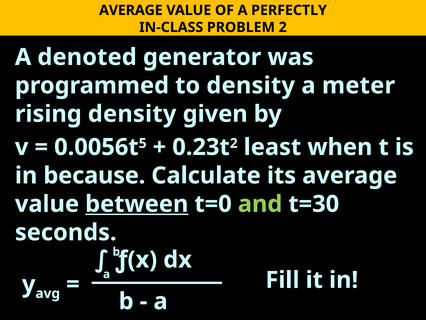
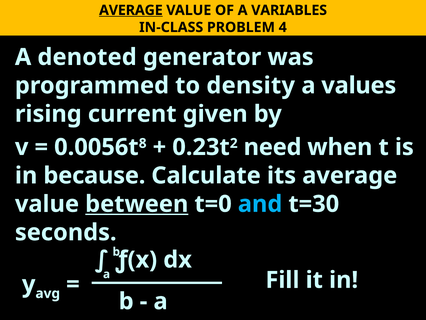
AVERAGE underline: none -> present (131, 10)
PERFECTLY: PERFECTLY -> VARIABLES (289, 10)
PROBLEM 2: 2 -> 4 (283, 27)
meter: meter -> values (359, 85)
rising density: density -> current (132, 114)
5: 5 -> 8 (143, 143)
least: least -> need (273, 147)
and colour: light green -> light blue (260, 204)
